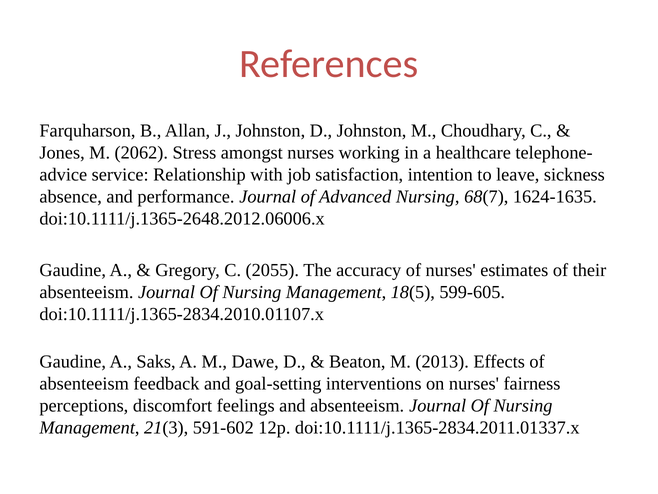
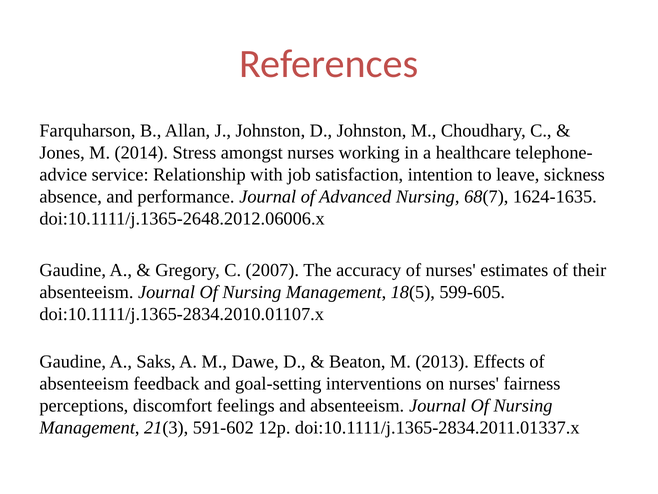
2062: 2062 -> 2014 (141, 153)
2055: 2055 -> 2007 (272, 270)
